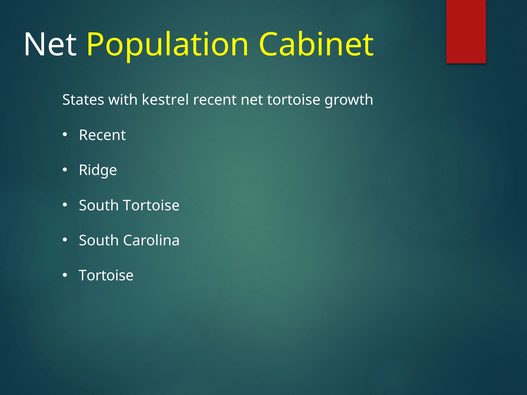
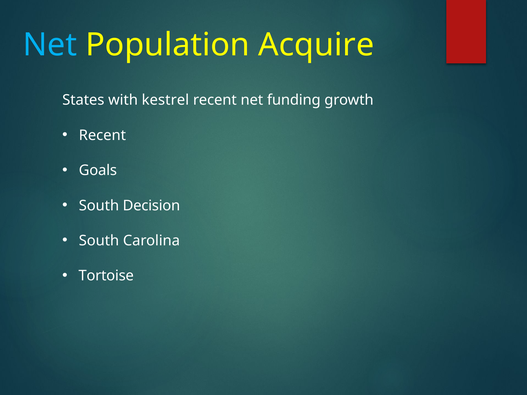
Net colour: white -> light blue (50, 45)
Cabinet: Cabinet -> Acquire (316, 45)
net tortoise: tortoise -> funding (294, 100)
Ridge: Ridge -> Goals (98, 171)
South Tortoise: Tortoise -> Decision (151, 206)
